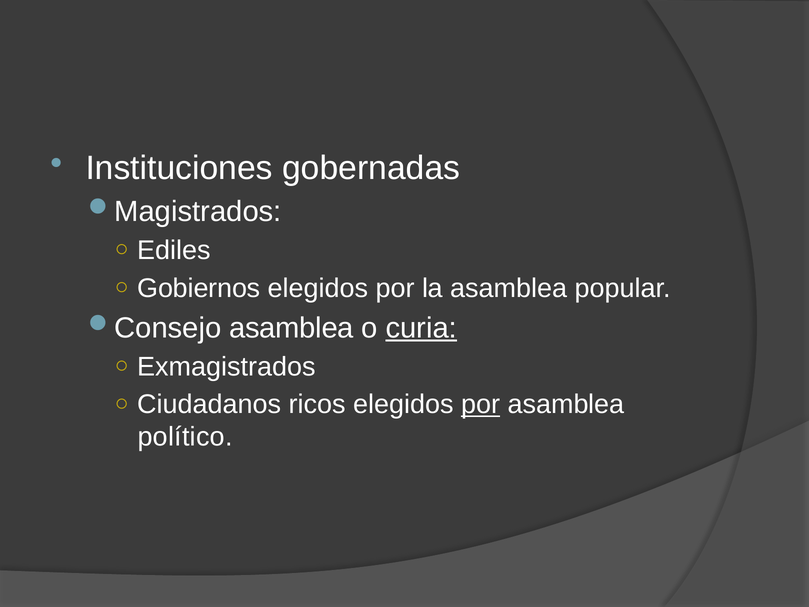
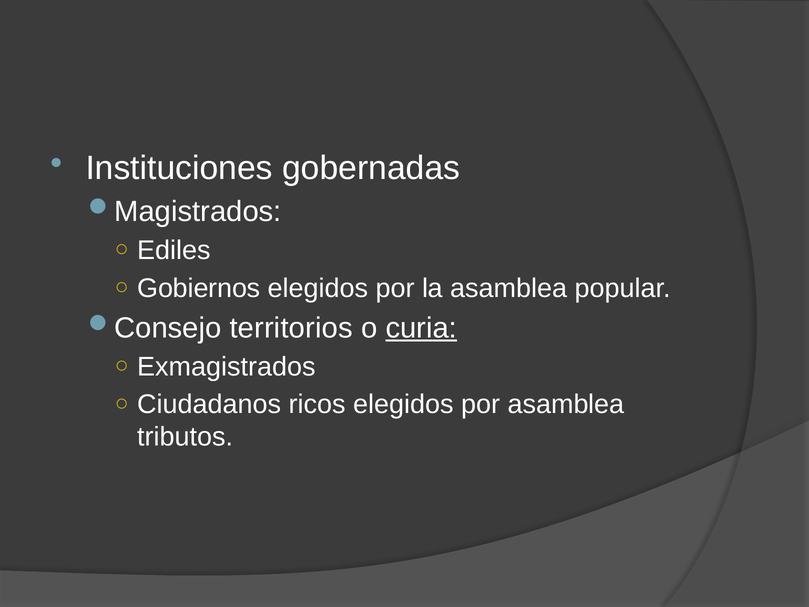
asamblea: asamblea -> territorios (291, 328)
por underline: present -> none (481, 404)
político: político -> tributos (185, 437)
